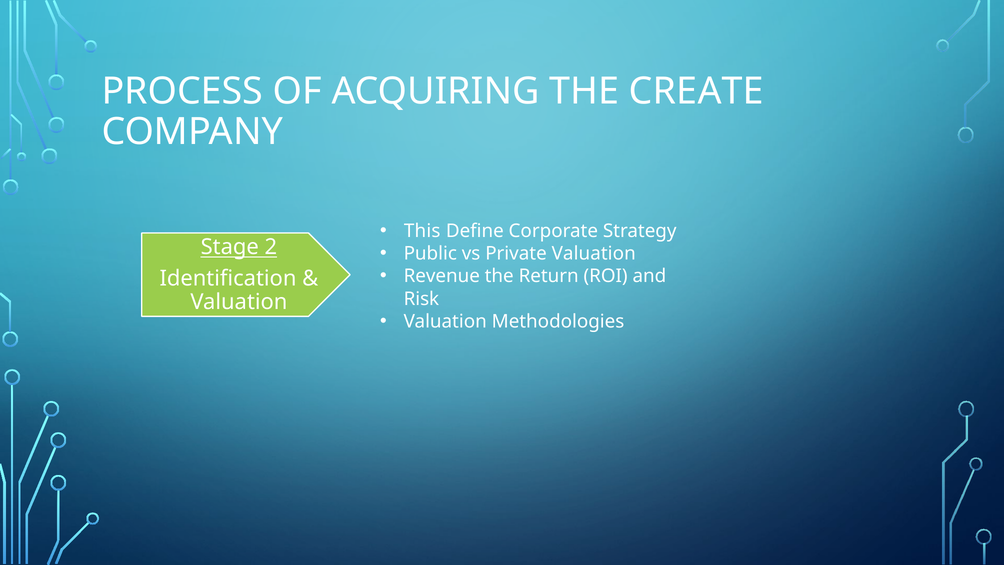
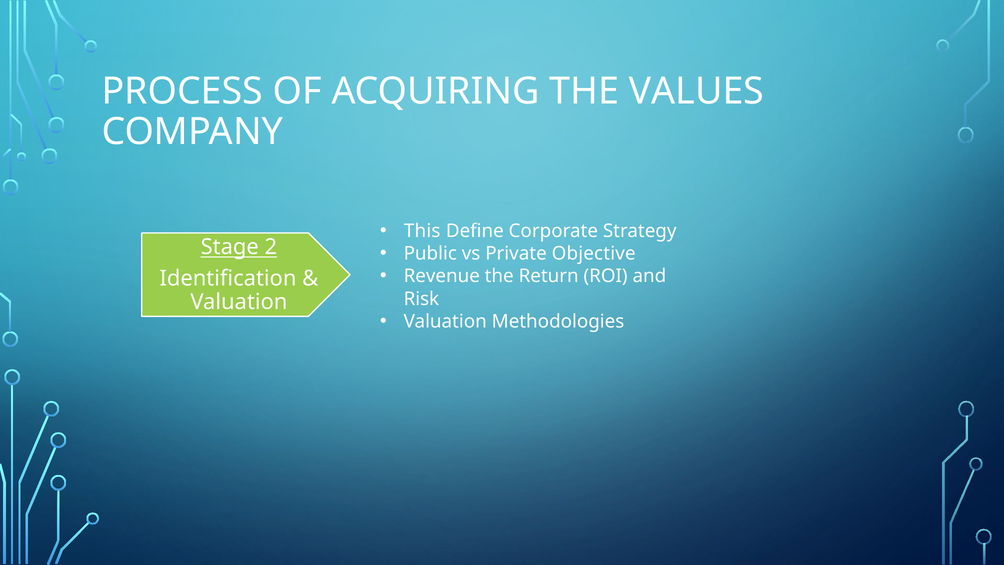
CREATE: CREATE -> VALUES (697, 91)
Private Valuation: Valuation -> Objective (594, 253)
